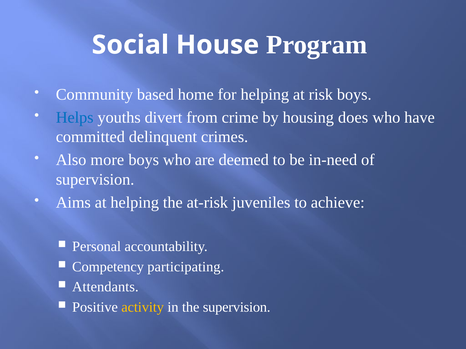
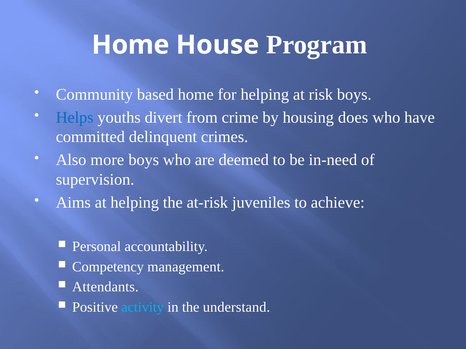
Social: Social -> Home (130, 45)
participating: participating -> management (186, 267)
activity colour: yellow -> light blue (143, 307)
the supervision: supervision -> understand (237, 307)
